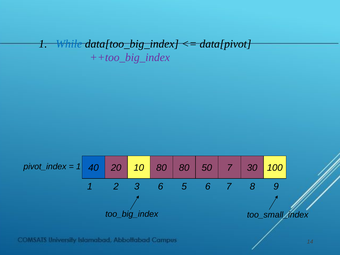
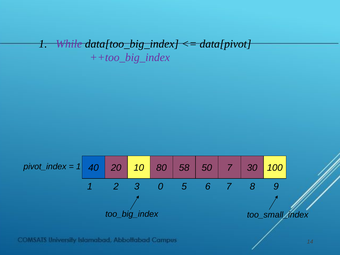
While colour: blue -> purple (69, 44)
80 80: 80 -> 58 (184, 168)
3 6: 6 -> 0 (161, 187)
